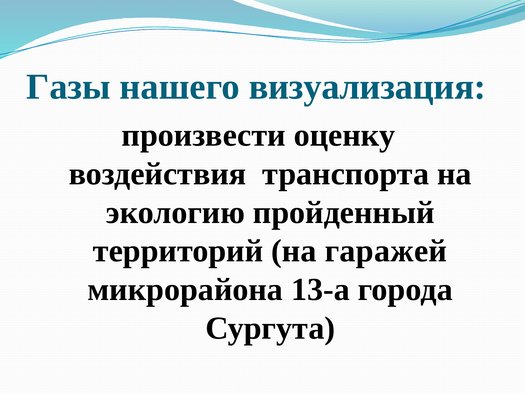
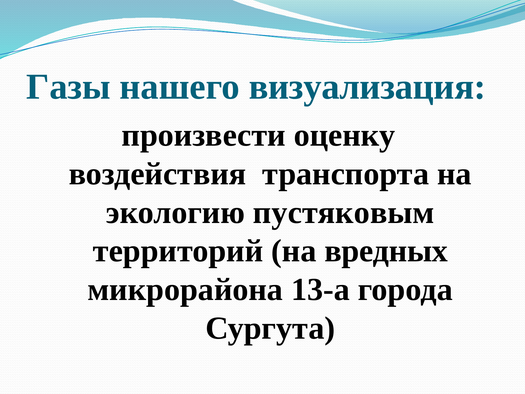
пройденный: пройденный -> пустяковым (344, 212)
гаражей: гаражей -> вредных (386, 251)
